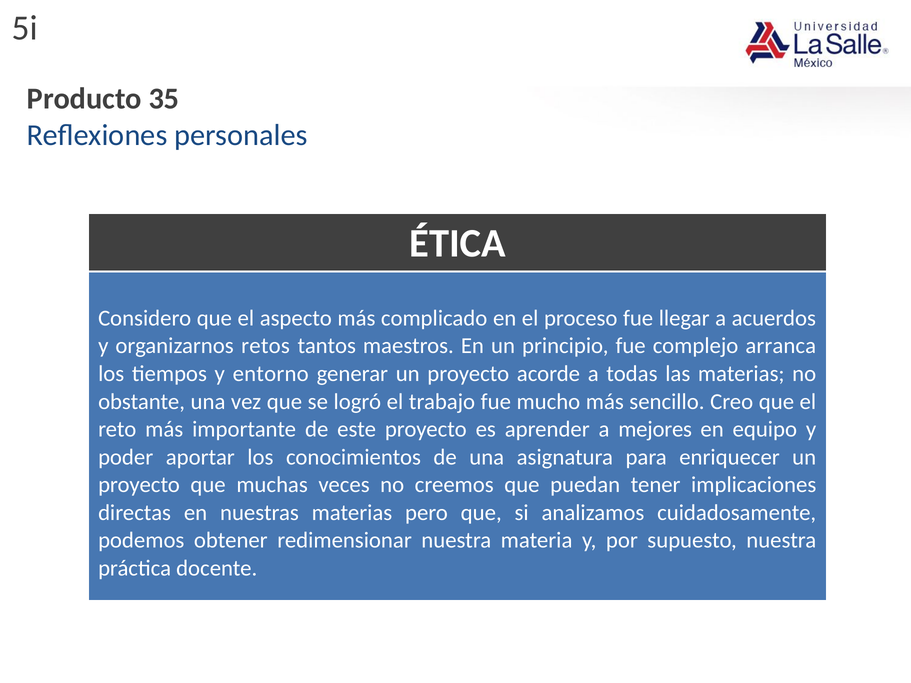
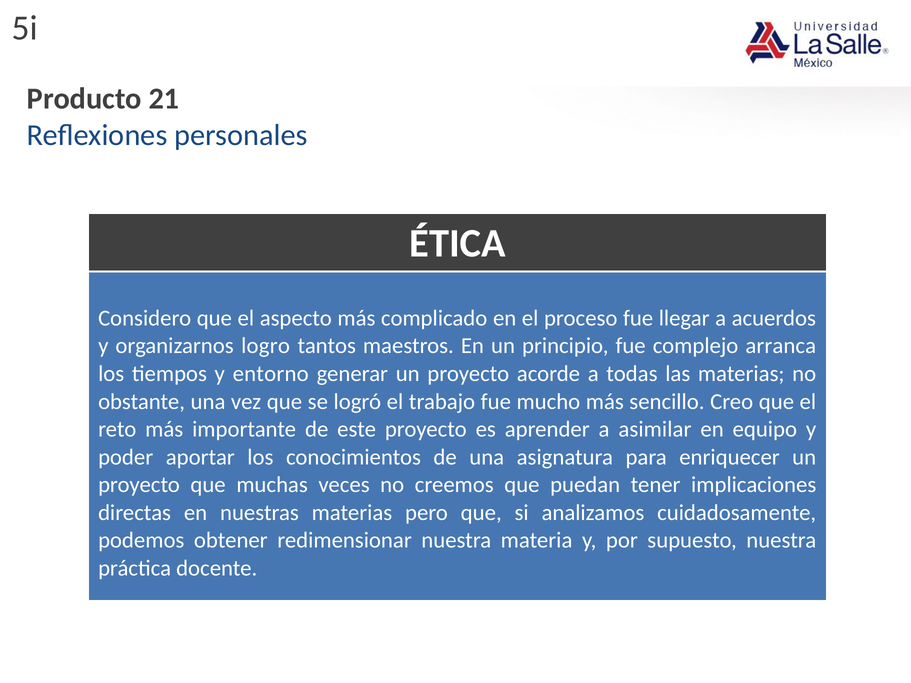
35: 35 -> 21 (164, 99)
retos: retos -> logro (266, 346)
mejores: mejores -> asimilar (655, 429)
